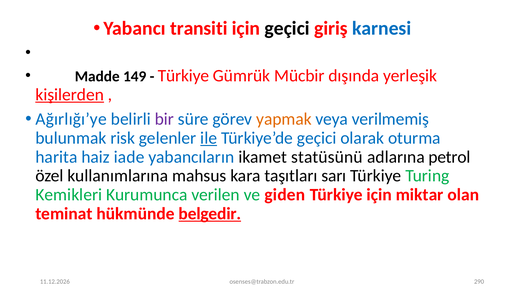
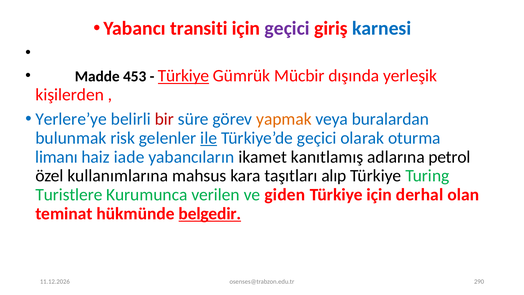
geçici colour: black -> purple (287, 28)
149: 149 -> 453 (135, 77)
Türkiye underline: none -> present (183, 76)
kişilerden underline: present -> none (70, 95)
Ağırlığı’ye: Ağırlığı’ye -> Yerlere’ye (71, 119)
bir colour: purple -> red (164, 119)
verilmemiş: verilmemiş -> buralardan (390, 119)
harita: harita -> limanı (57, 157)
statüsünü: statüsünü -> kanıtlamış (327, 157)
sarı: sarı -> alıp (334, 176)
Kemikleri: Kemikleri -> Turistlere (69, 195)
miktar: miktar -> derhal (420, 195)
